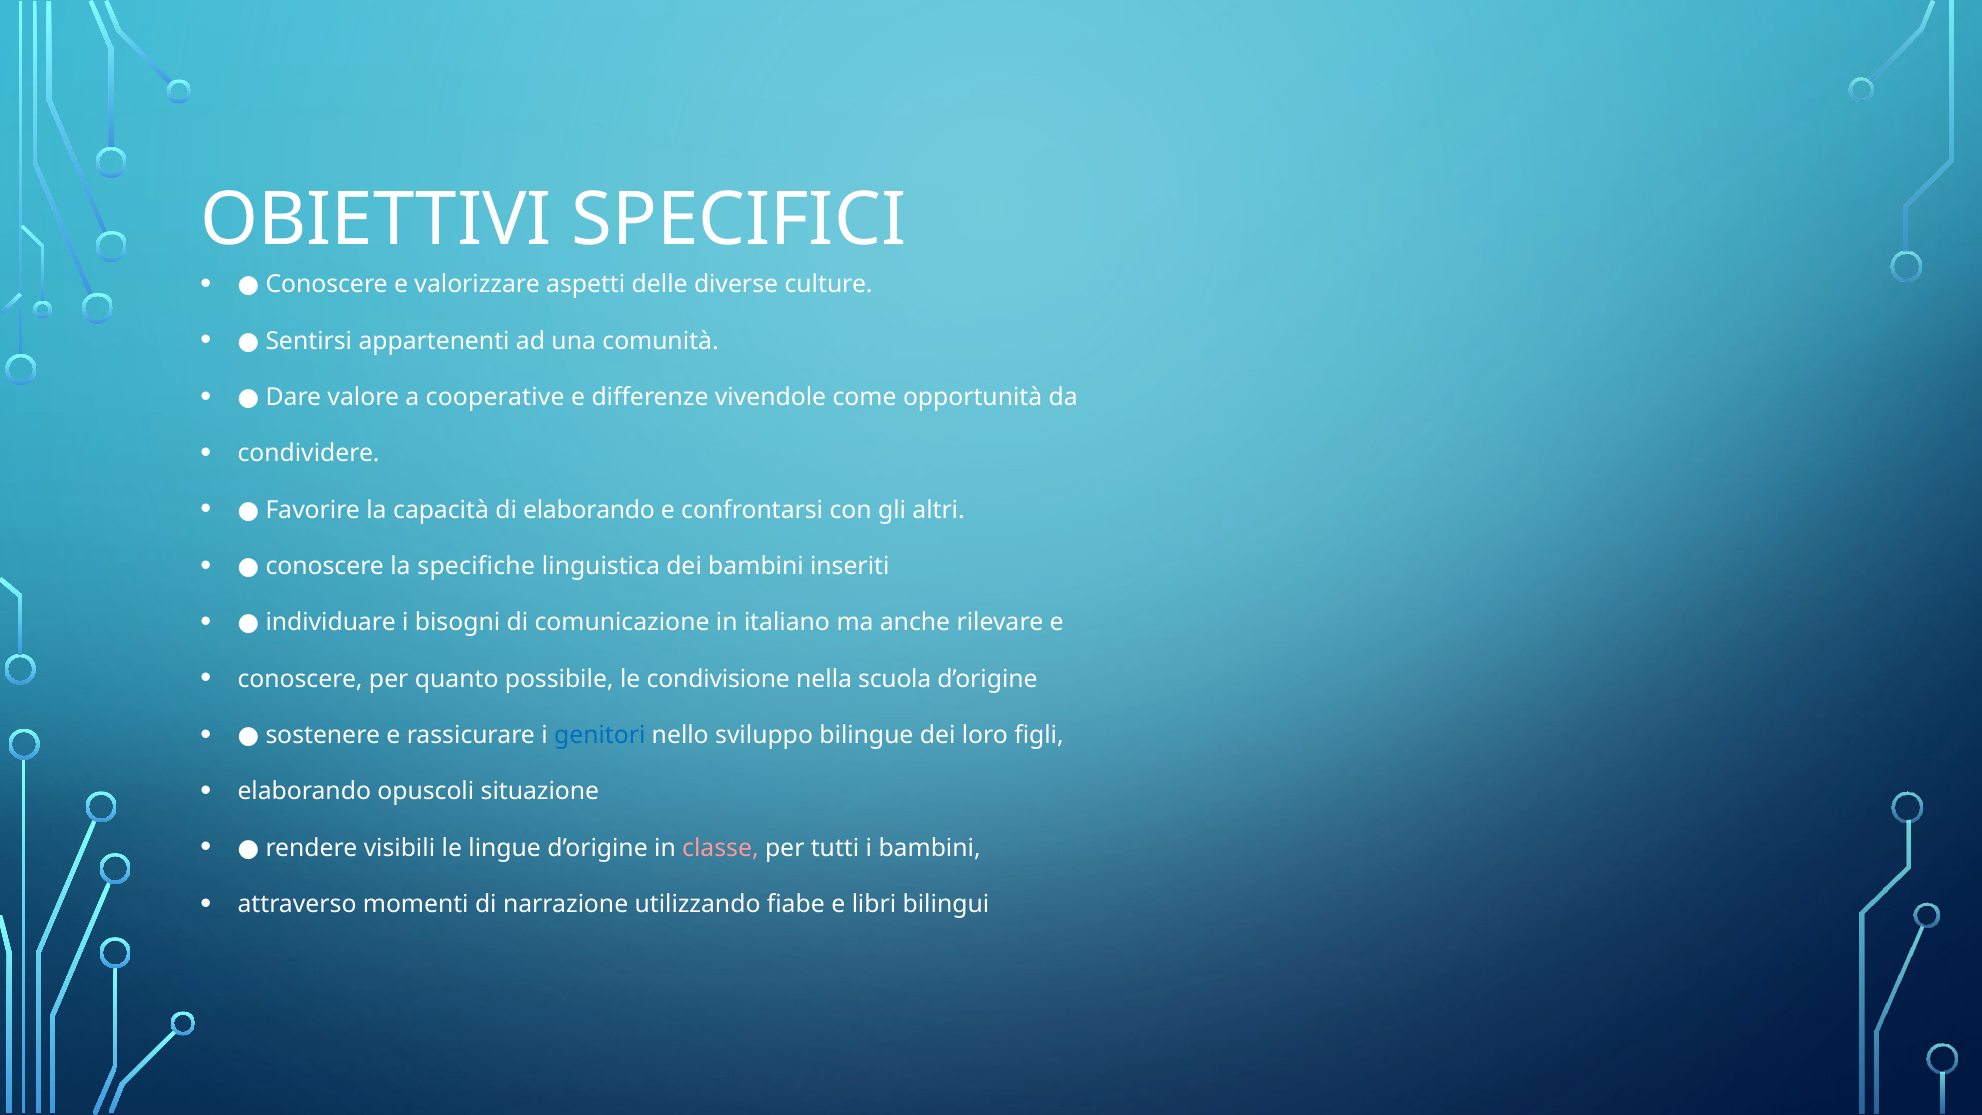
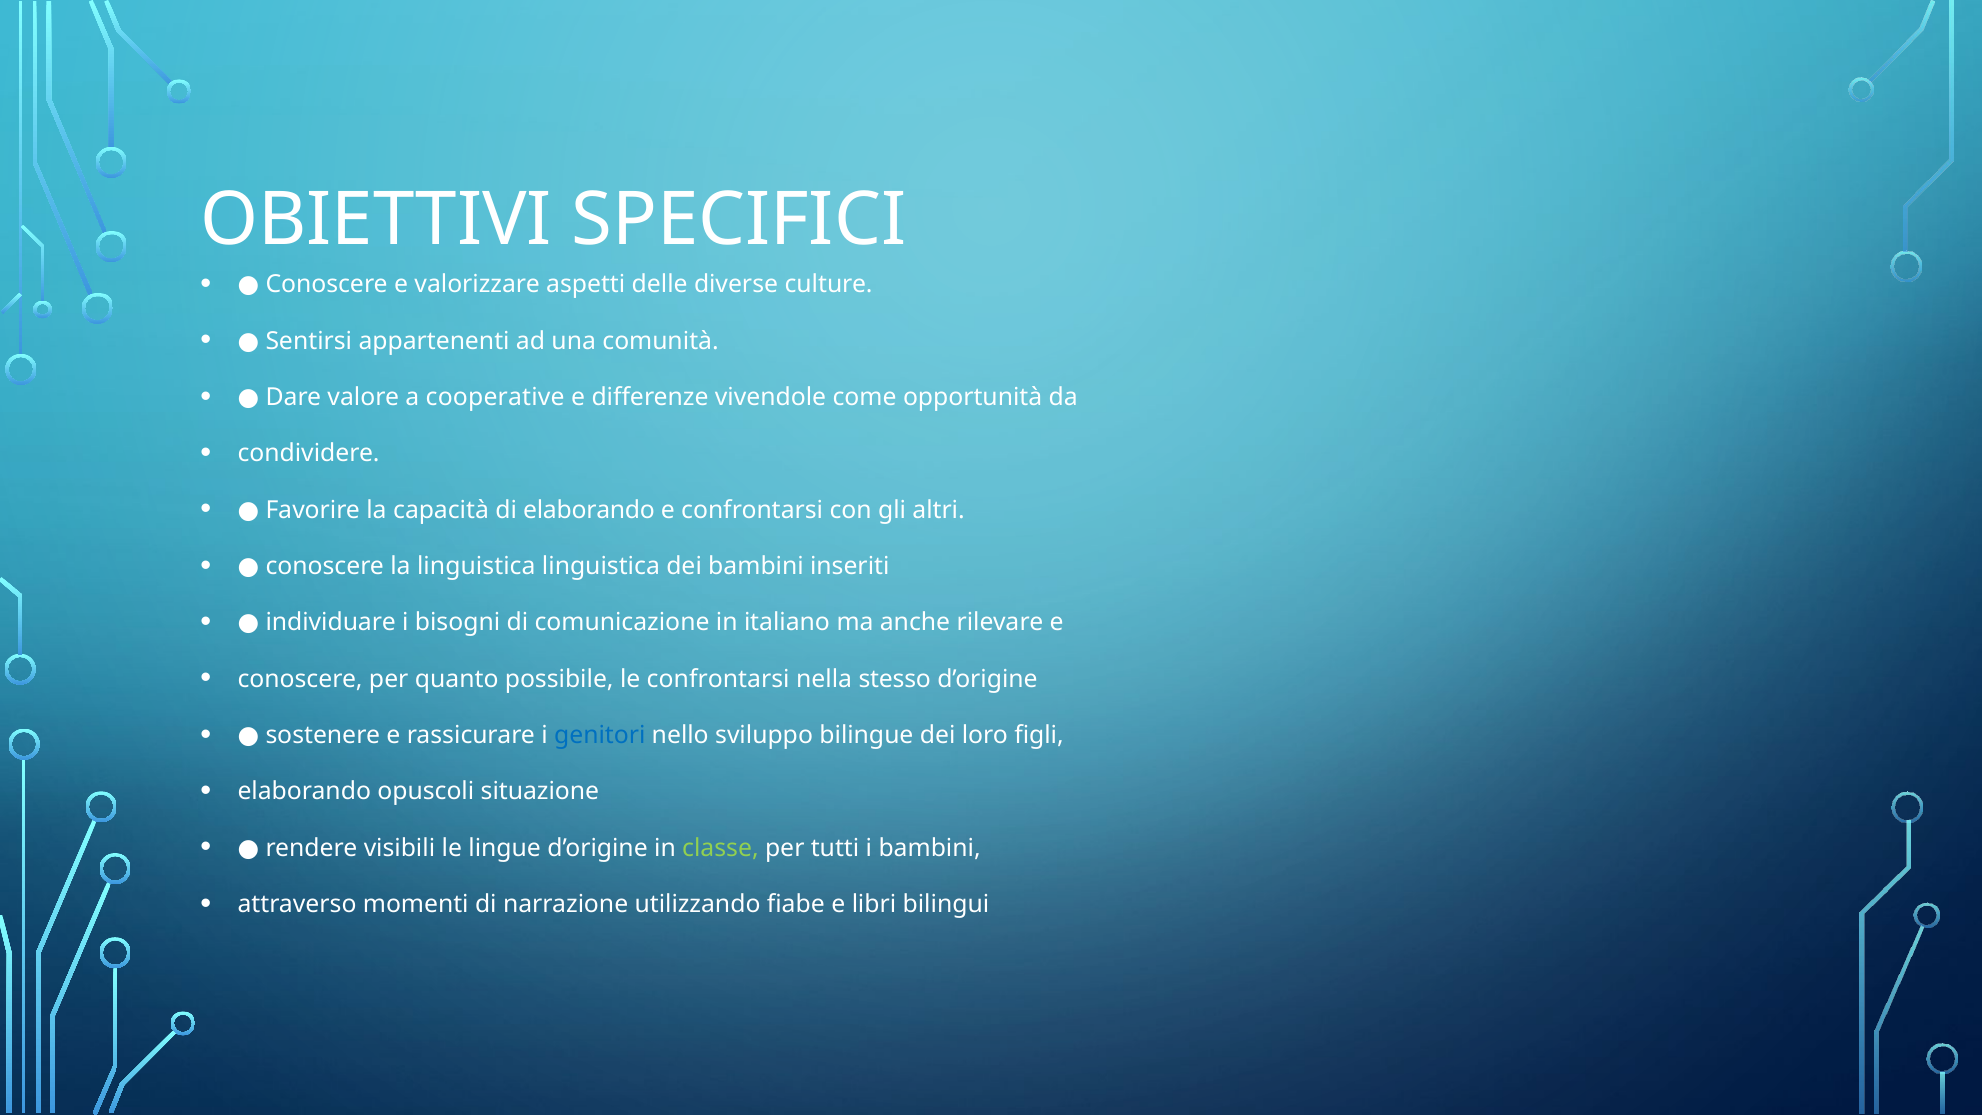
la specifiche: specifiche -> linguistica (476, 566)
le condivisione: condivisione -> confrontarsi (718, 679)
scuola: scuola -> stesso (895, 679)
classe colour: pink -> light green (720, 848)
